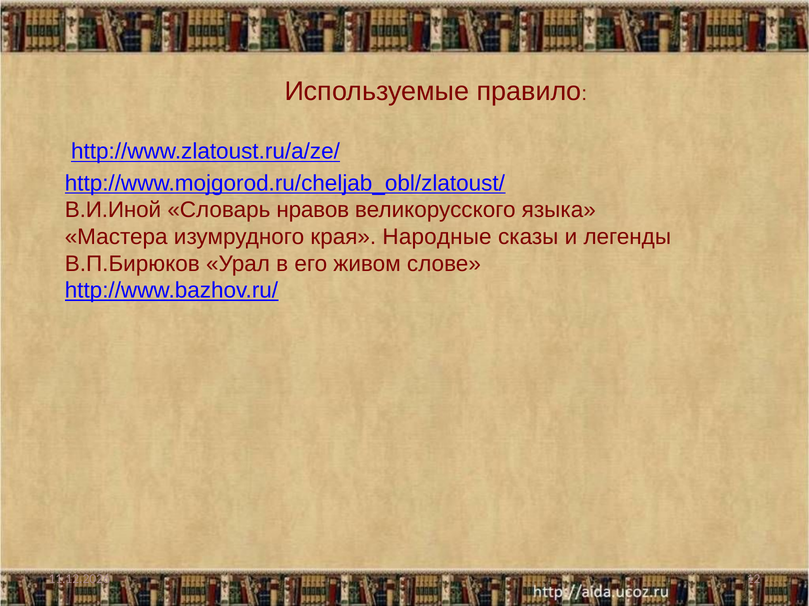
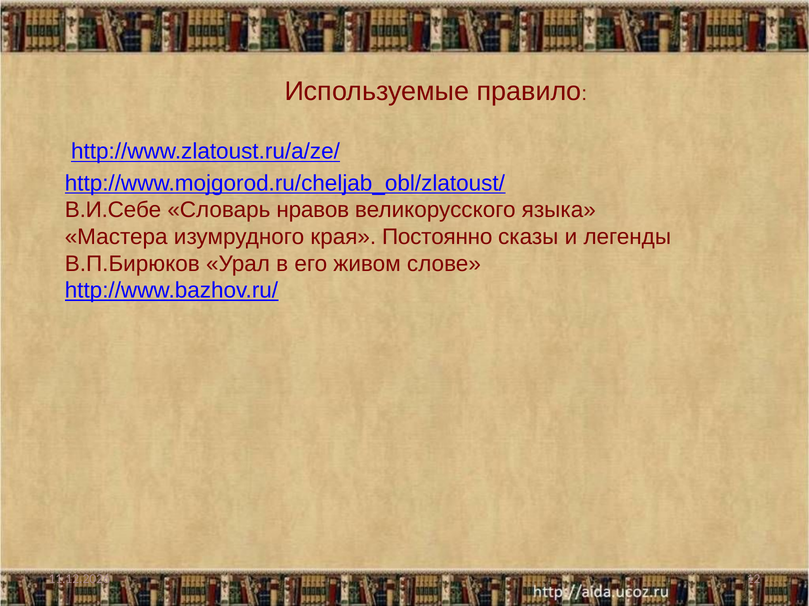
В.И.Иной: В.И.Иной -> В.И.Себе (113, 210)
Народные: Народные -> Постоянно (437, 237)
